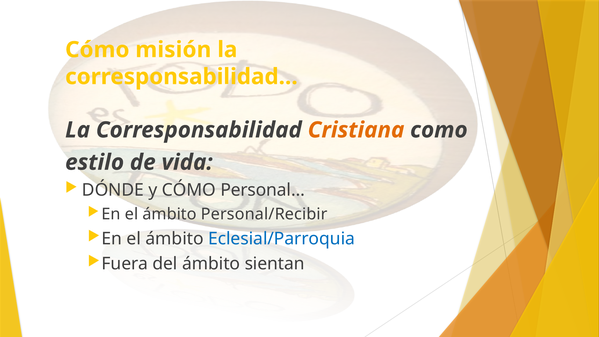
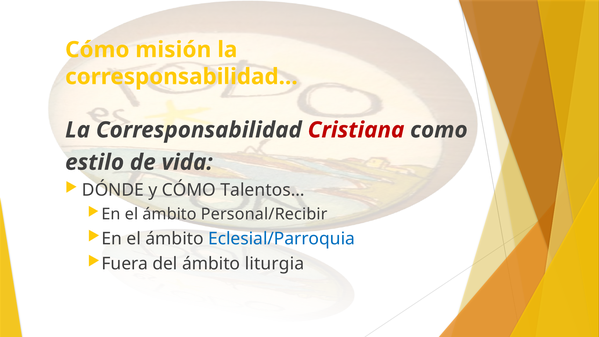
Cristiana colour: orange -> red (356, 130)
Personal…: Personal… -> Talentos… (263, 190)
sientan: sientan -> liturgia (274, 264)
